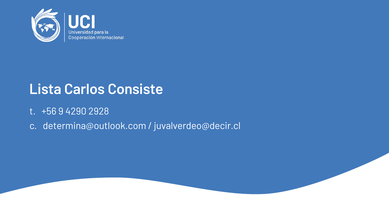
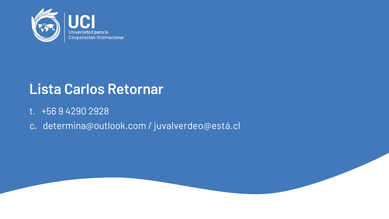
Consiste: Consiste -> Retornar (136, 89)
juvalverdeo@decir.cl: juvalverdeo@decir.cl -> juvalverdeo@está.cl (197, 126)
